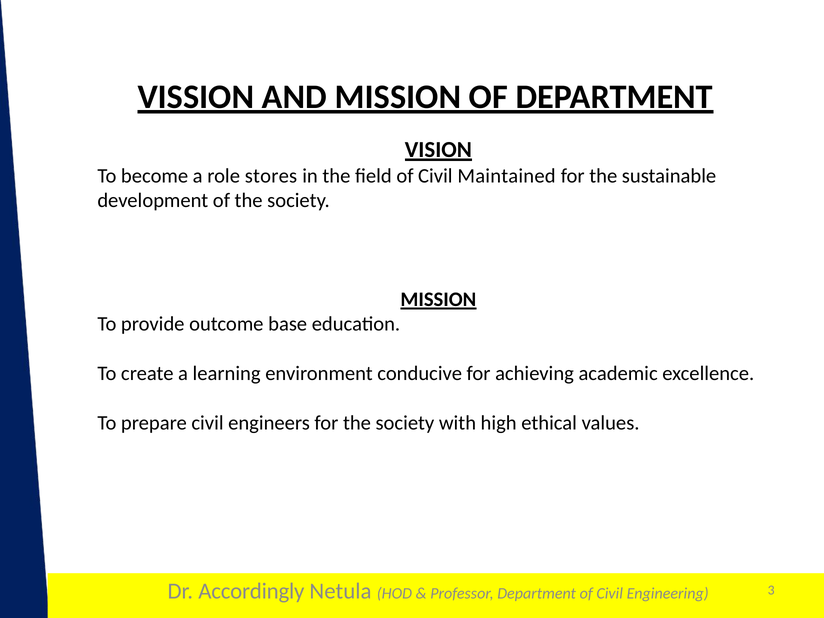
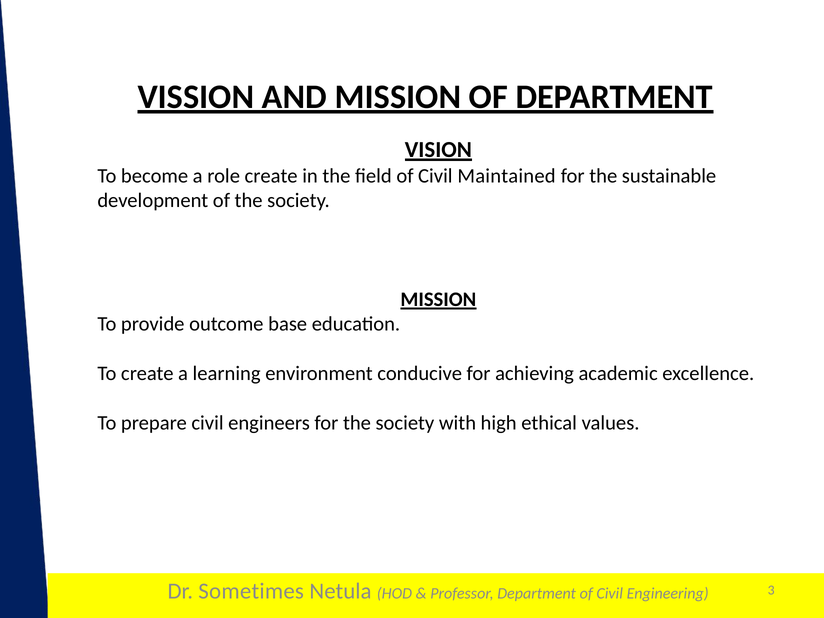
role stores: stores -> create (271, 176)
Accordingly: Accordingly -> Sometimes (251, 591)
